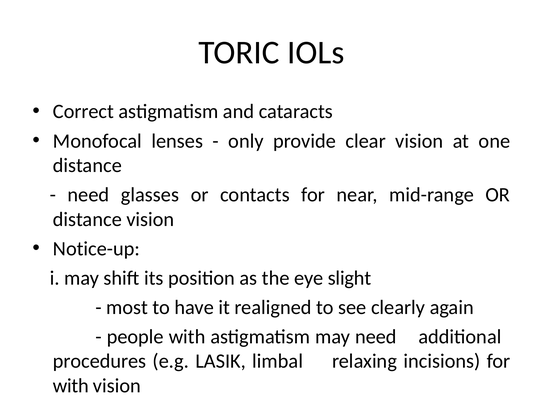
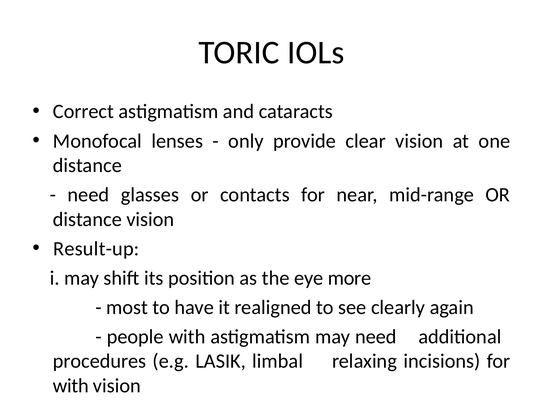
Notice-up: Notice-up -> Result-up (96, 248)
slight: slight -> more (349, 277)
